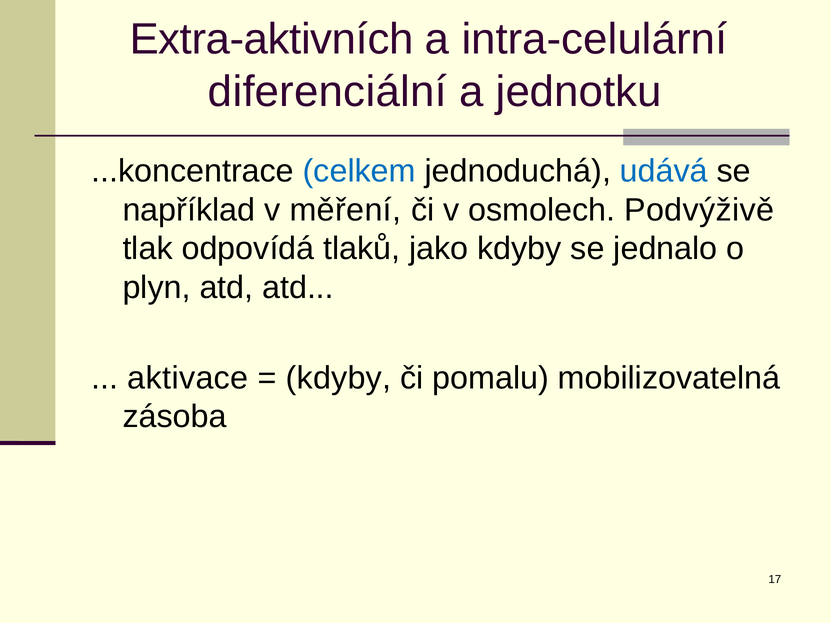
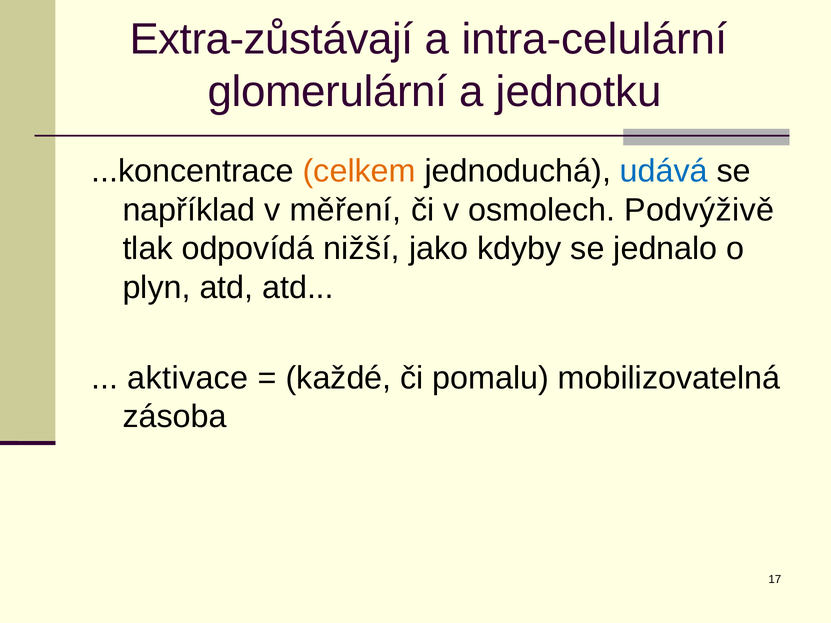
Extra-aktivních: Extra-aktivních -> Extra-zůstávají (272, 39)
diferenciální: diferenciální -> glomerulární (328, 92)
celkem colour: blue -> orange (359, 171)
tlaků: tlaků -> nižší (362, 249)
kdyby: kdyby -> každé (339, 378)
